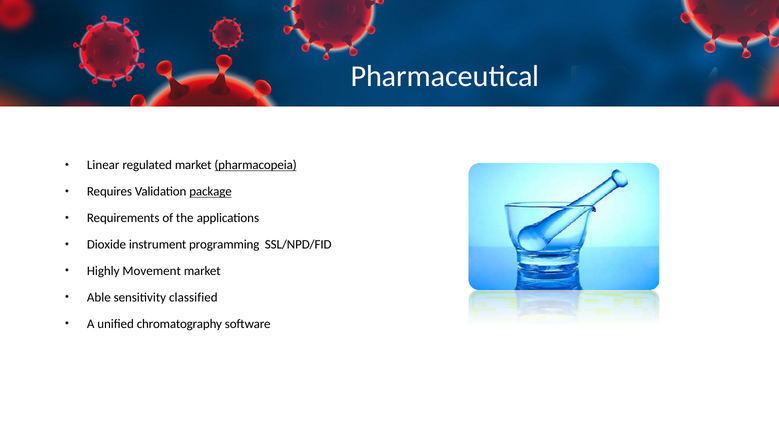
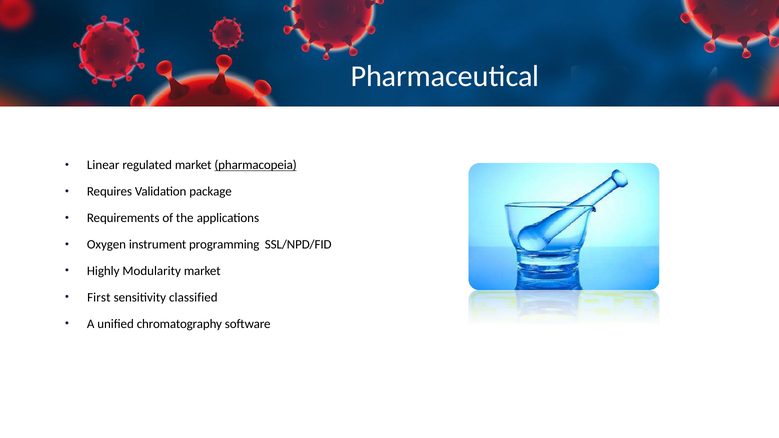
package underline: present -> none (211, 192)
Dioxide: Dioxide -> Oxygen (106, 245)
Movement: Movement -> Modularity (152, 271)
Able: Able -> First (99, 298)
